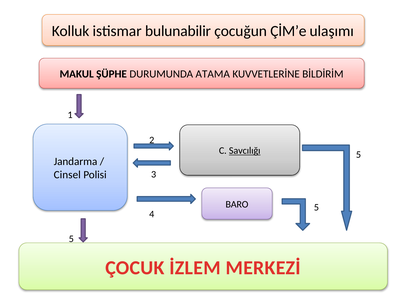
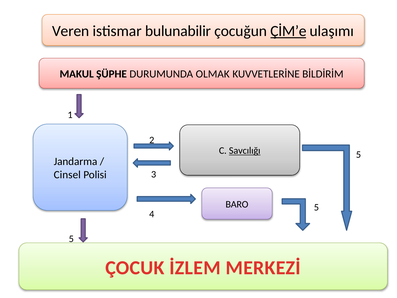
Kolluk: Kolluk -> Veren (71, 31)
ÇİM’e underline: none -> present (288, 31)
ATAMA: ATAMA -> OLMAK (213, 74)
